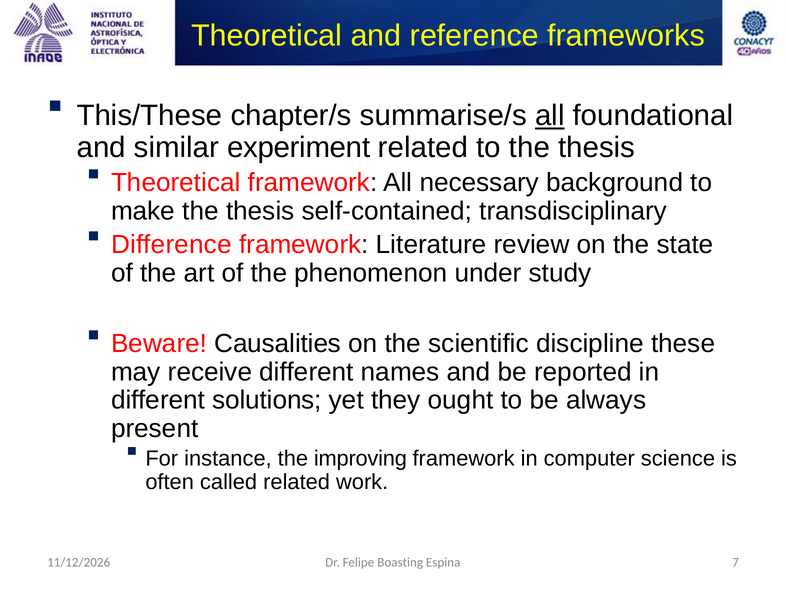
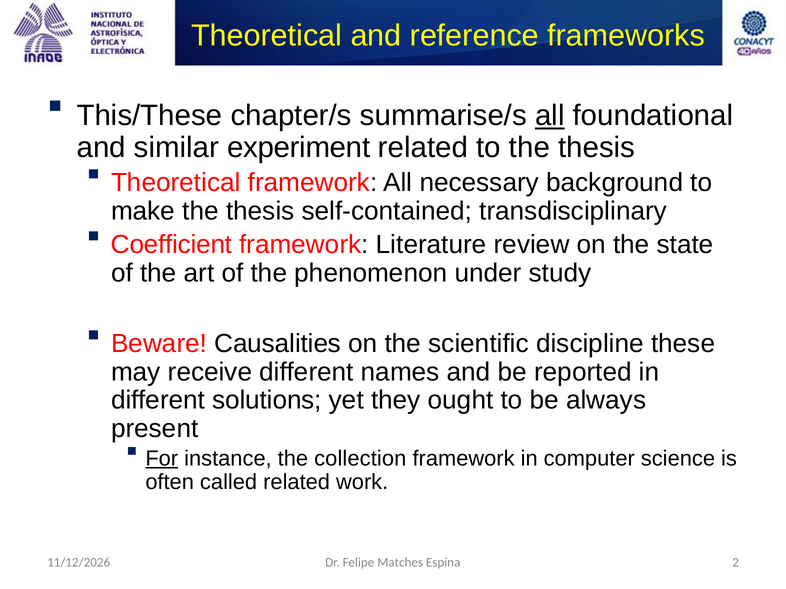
Difference: Difference -> Coefficient (172, 245)
For underline: none -> present (162, 459)
improving: improving -> collection (360, 459)
Boasting: Boasting -> Matches (400, 563)
7: 7 -> 2 (736, 563)
